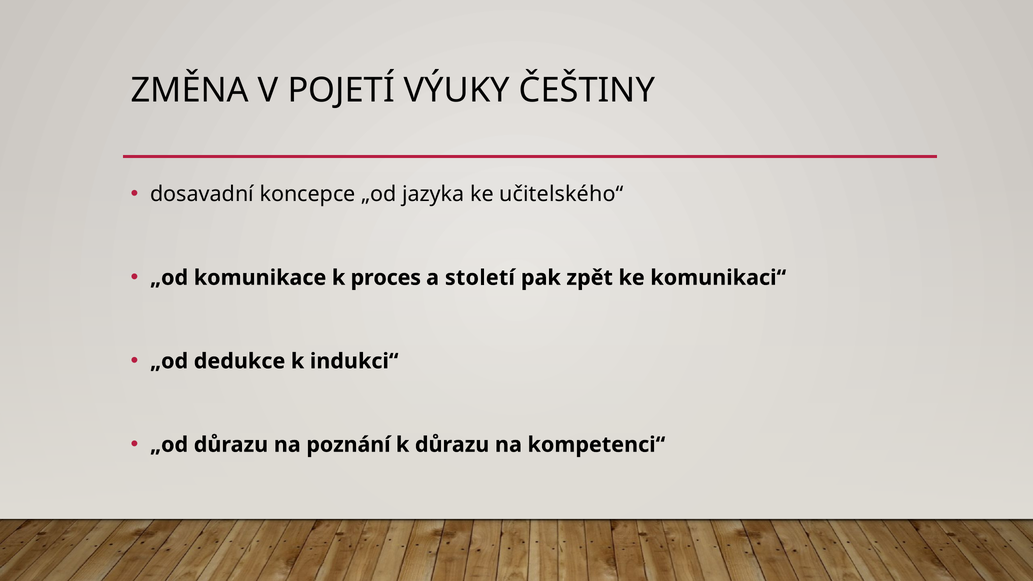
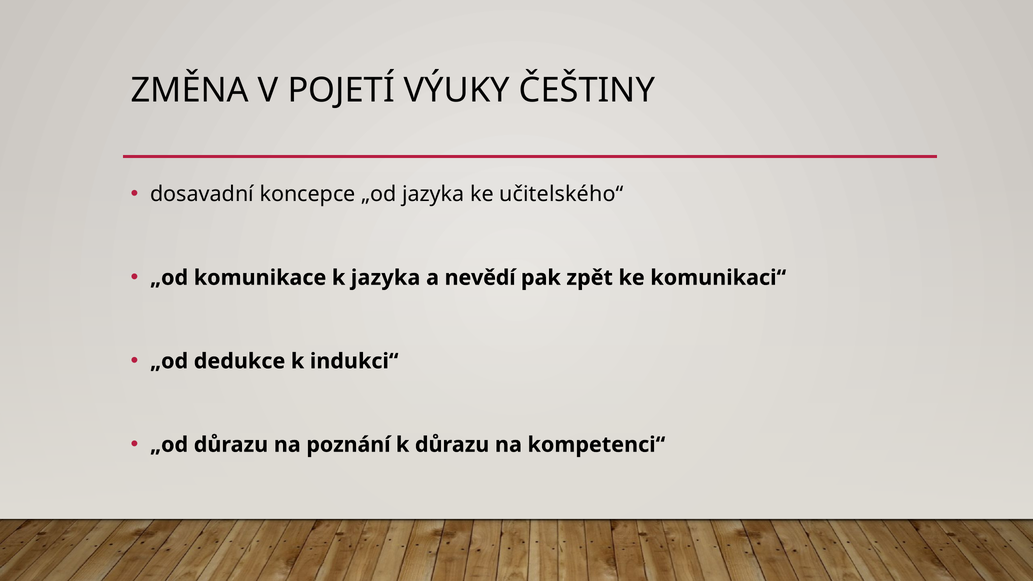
k proces: proces -> jazyka (386, 278)
století: století -> nevědí (480, 278)
